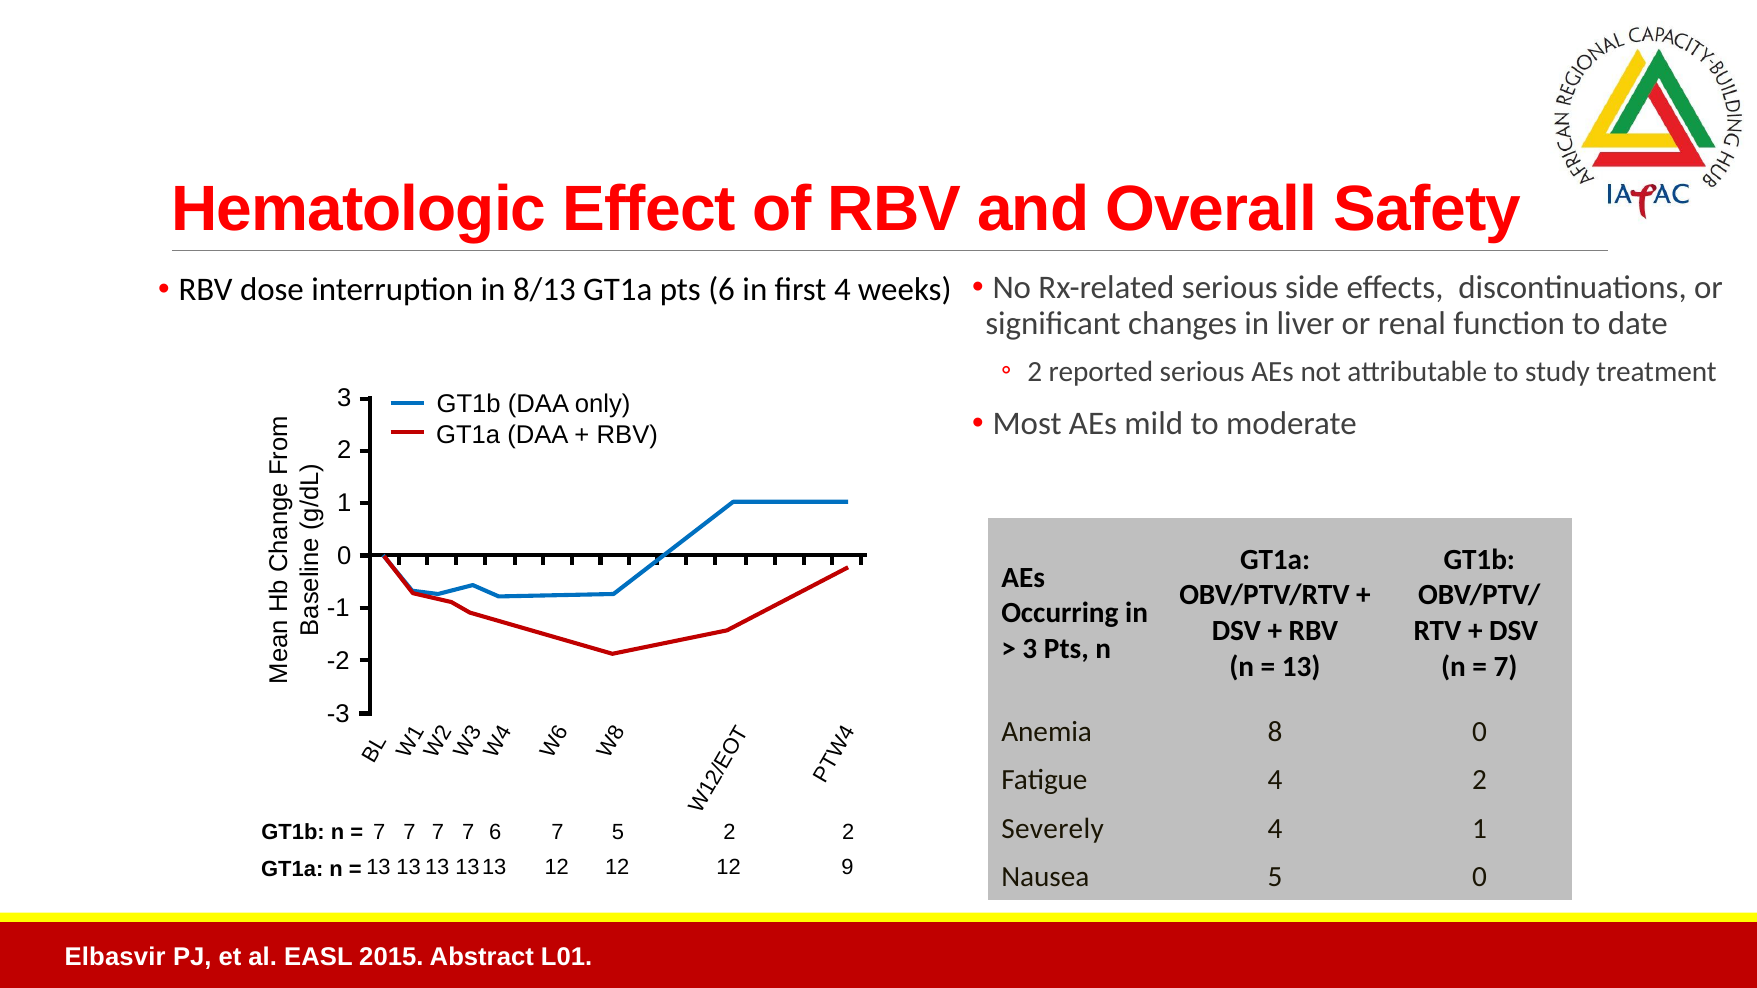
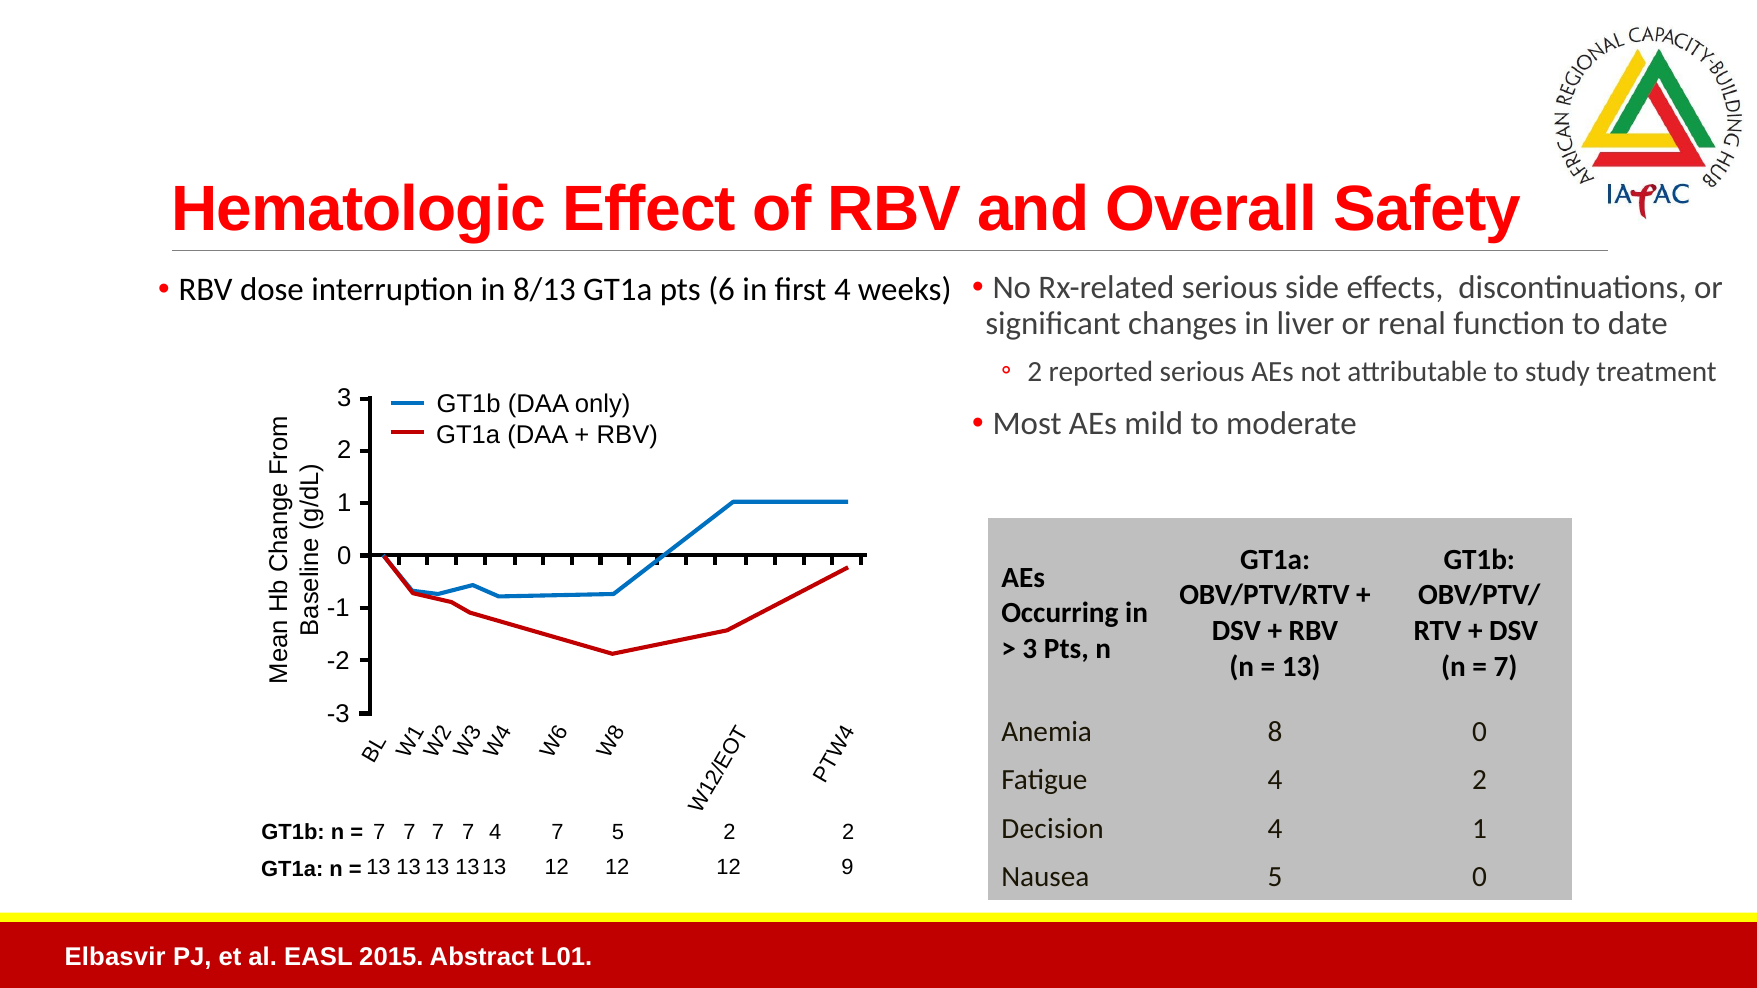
Severely: Severely -> Decision (1053, 829)
7 6: 6 -> 4 (495, 833)
